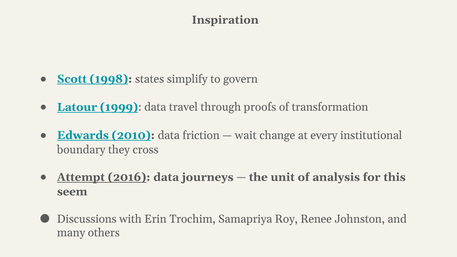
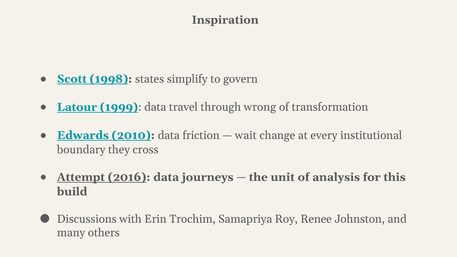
proofs: proofs -> wrong (260, 107)
seem: seem -> build (72, 192)
